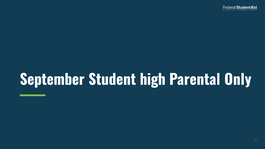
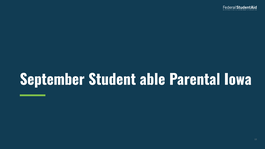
high: high -> able (153, 80)
Only: Only -> Iowa (238, 80)
